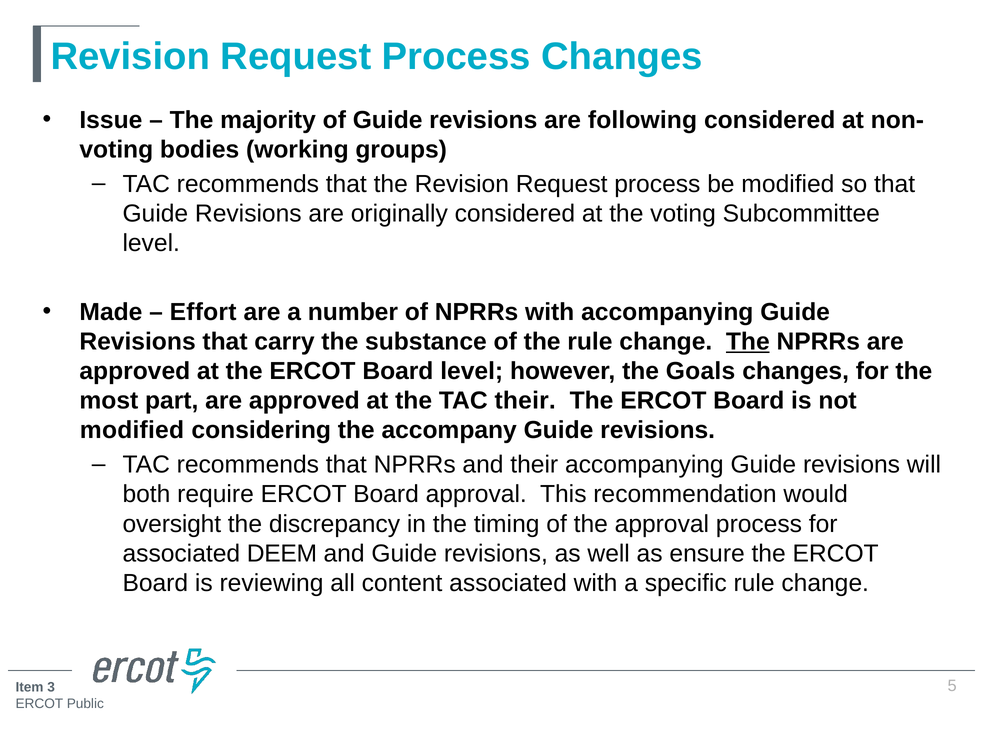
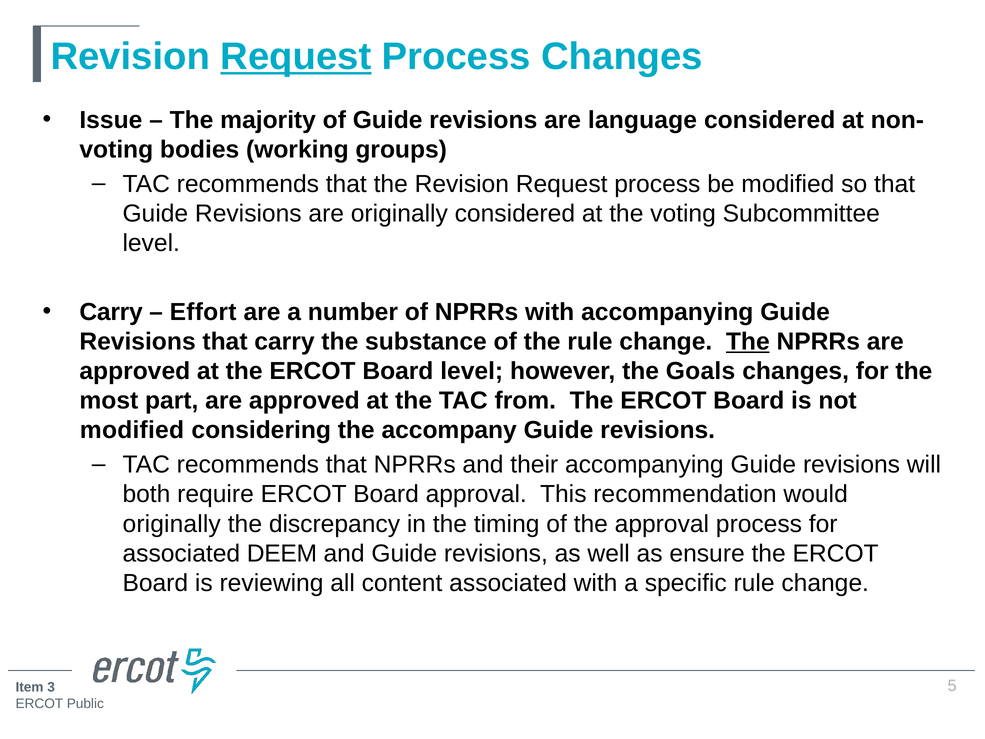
Request underline: none -> present (296, 57)
following: following -> language (643, 120)
Made: Made -> Carry (111, 312)
TAC their: their -> from (525, 401)
oversight: oversight -> originally (172, 524)
